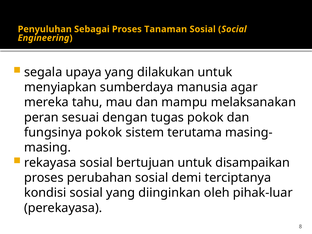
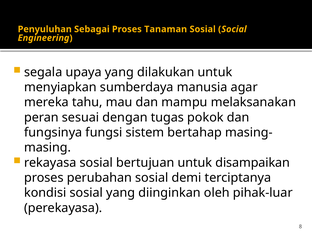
fungsinya pokok: pokok -> fungsi (104, 132)
terutama: terutama -> bertahap (195, 132)
